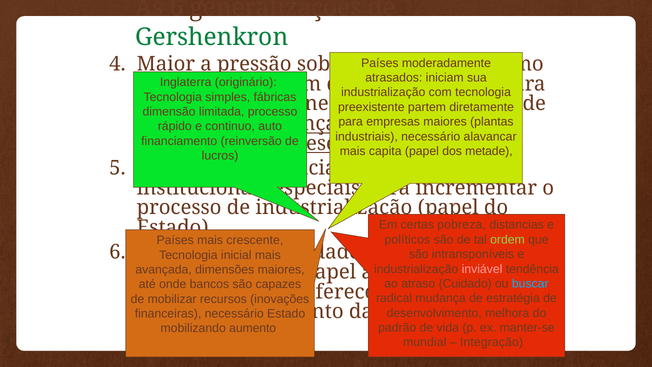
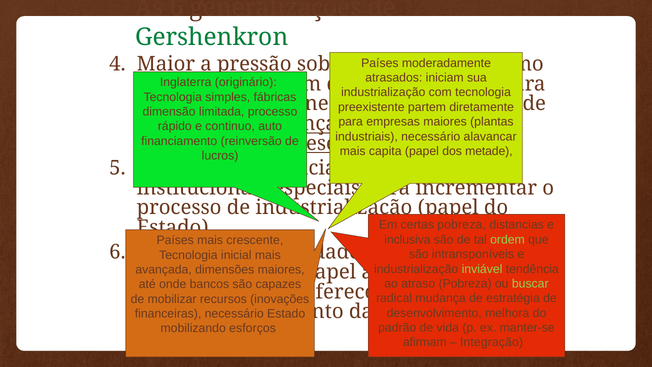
políticos: políticos -> inclusiva (407, 240)
inviável colour: pink -> light green (482, 269)
Cuidado: Cuidado -> Pobreza (465, 284)
buscar colour: light blue -> light green (530, 284)
aumento: aumento -> esforços (253, 328)
mundial: mundial -> afirmam (425, 342)
